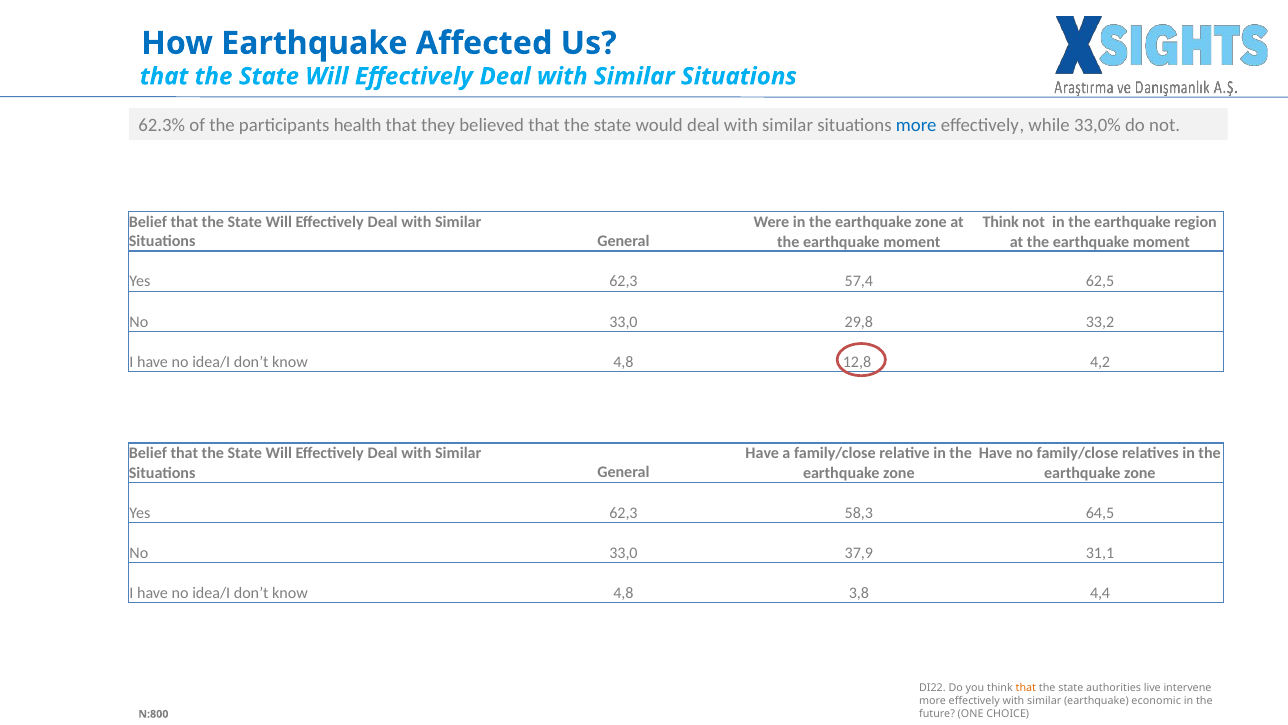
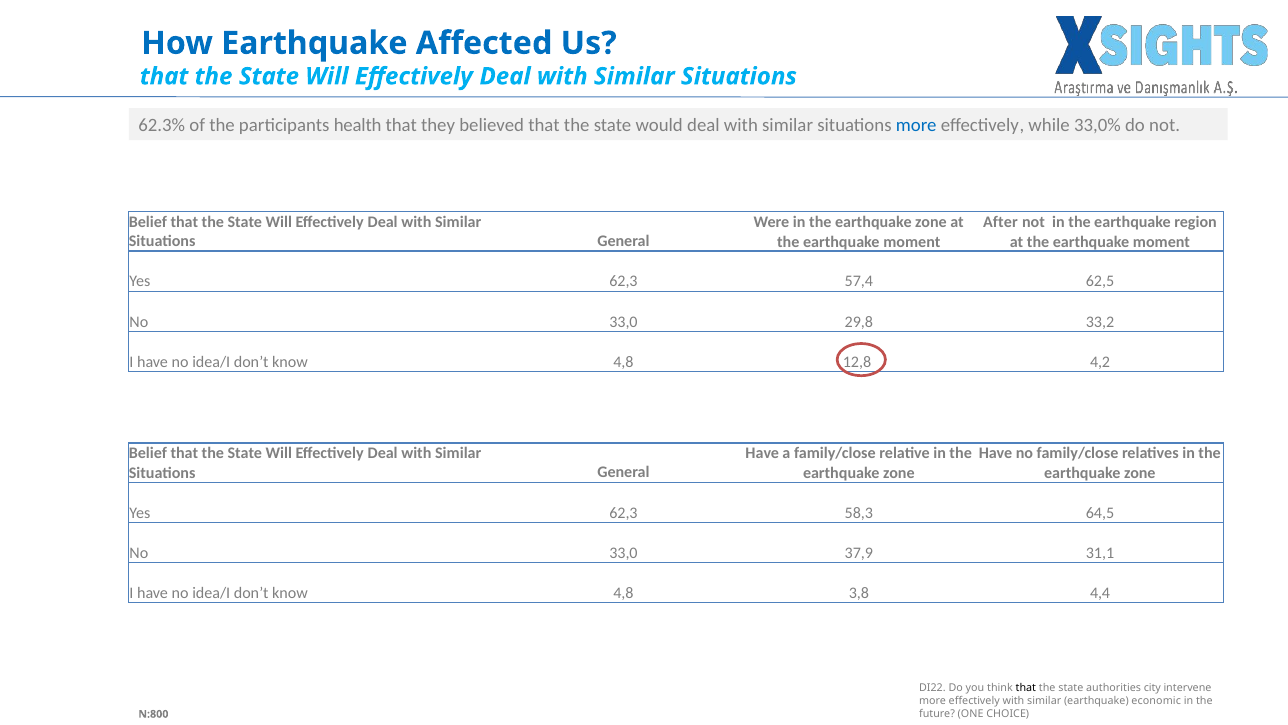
Think: Think -> After (1001, 222)
that colour: orange -> black (1026, 688)
live: live -> city (1152, 688)
